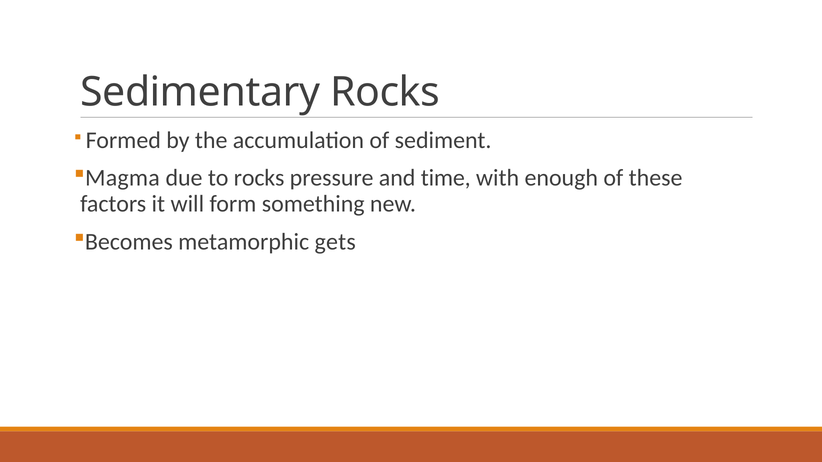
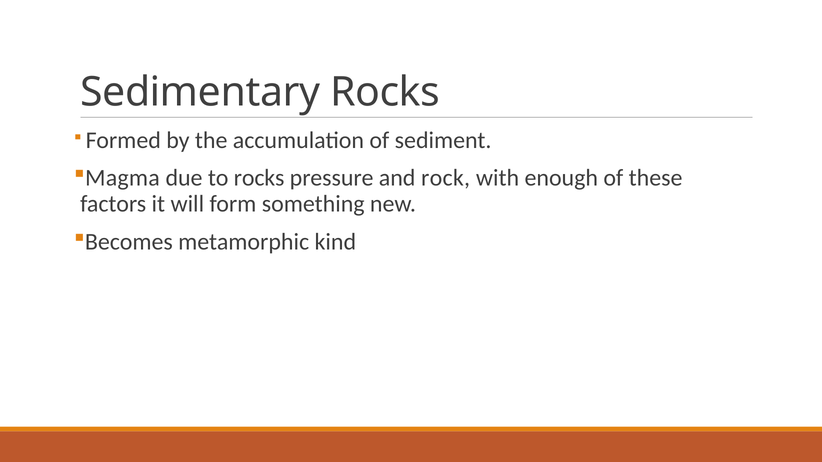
time: time -> rock (446, 178)
gets: gets -> kind (335, 242)
